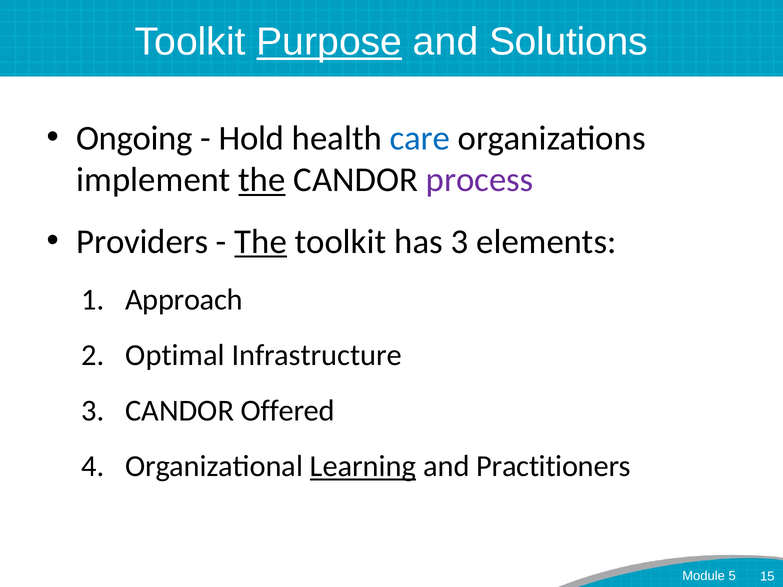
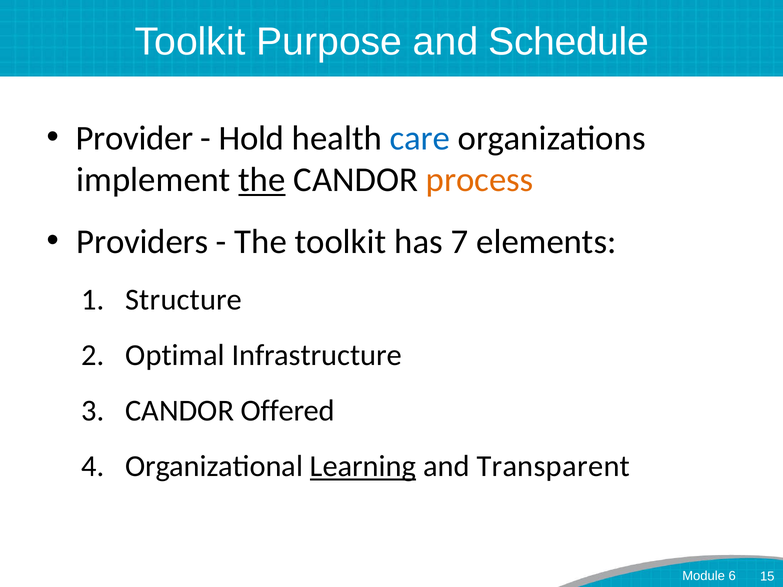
Purpose underline: present -> none (329, 42)
Solutions: Solutions -> Schedule (569, 42)
Ongoing: Ongoing -> Provider (134, 138)
process colour: purple -> orange (480, 180)
The underline: present -> none (261, 242)
has 3: 3 -> 7 (459, 242)
Approach: Approach -> Structure (184, 300)
Practitioners: Practitioners -> Transparent (553, 467)
5: 5 -> 6 (732, 576)
